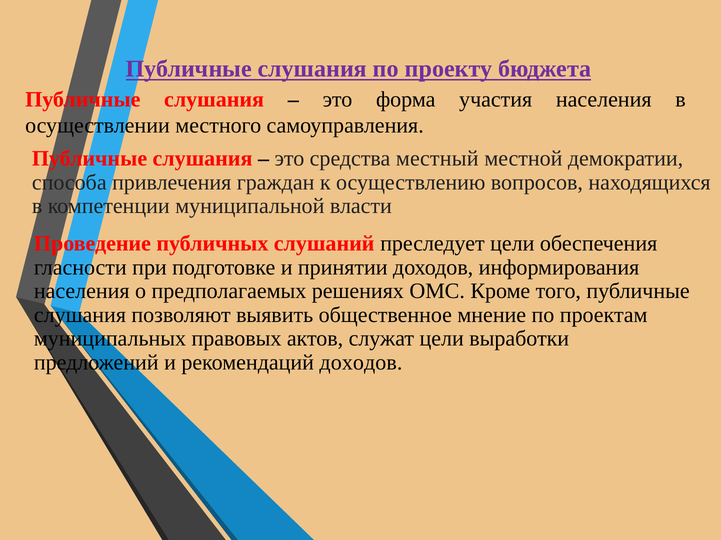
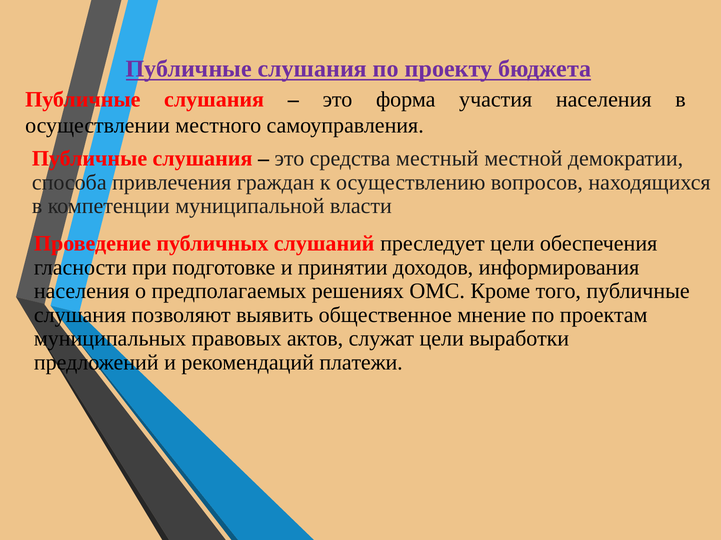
рекомендаций доходов: доходов -> платежи (361, 363)
